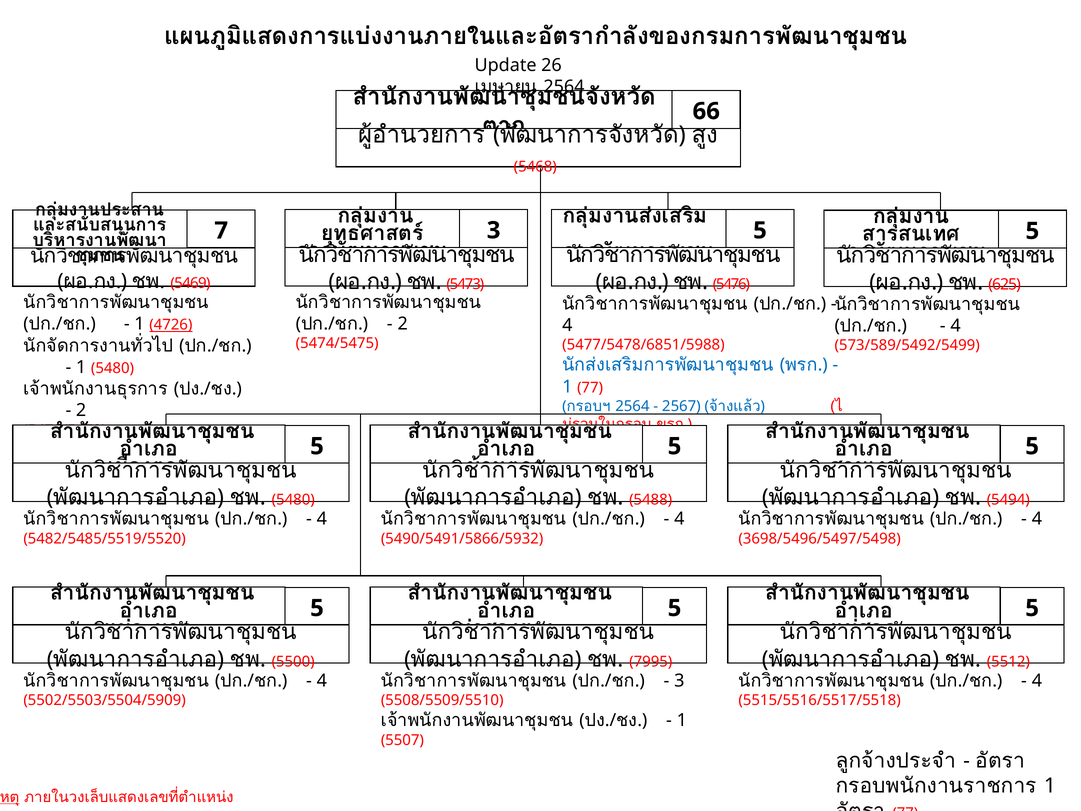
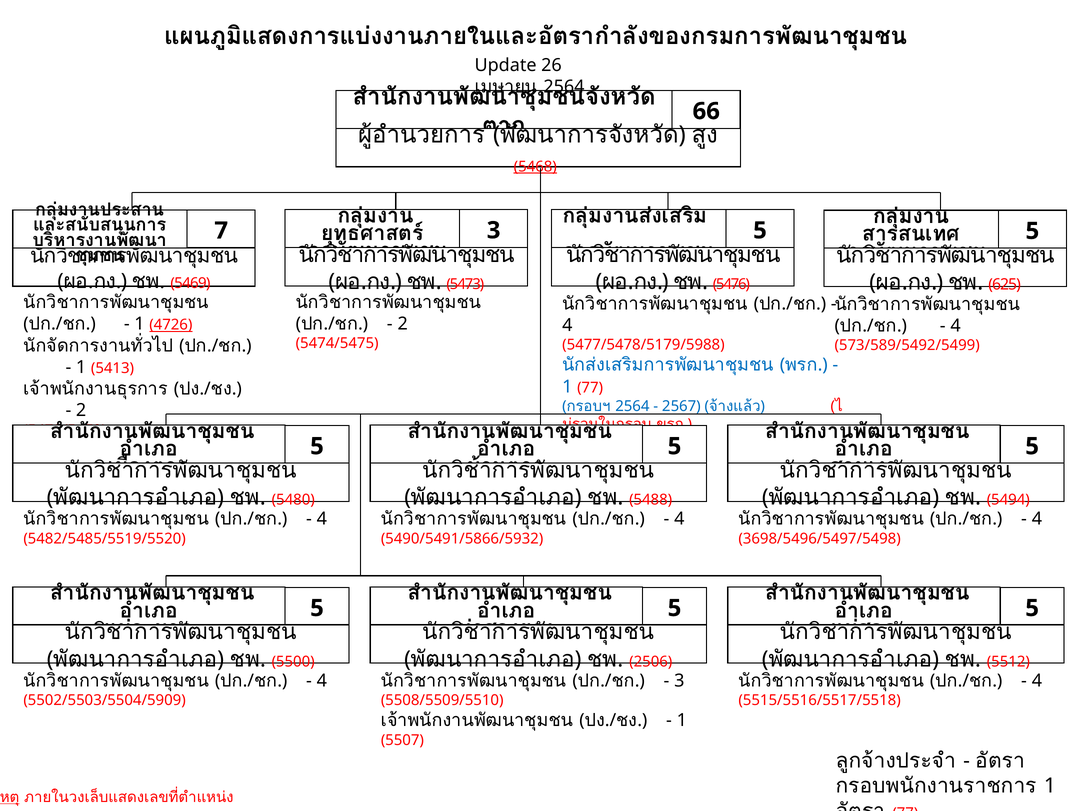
5468 underline: none -> present (535, 167)
5477/5478/6851/5988: 5477/5478/6851/5988 -> 5477/5478/5179/5988 (643, 345)
1 5480: 5480 -> 5413 (112, 368)
7995: 7995 -> 2506 (651, 661)
